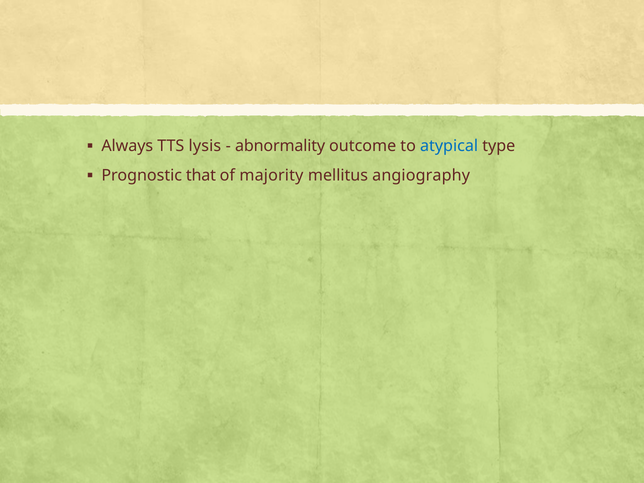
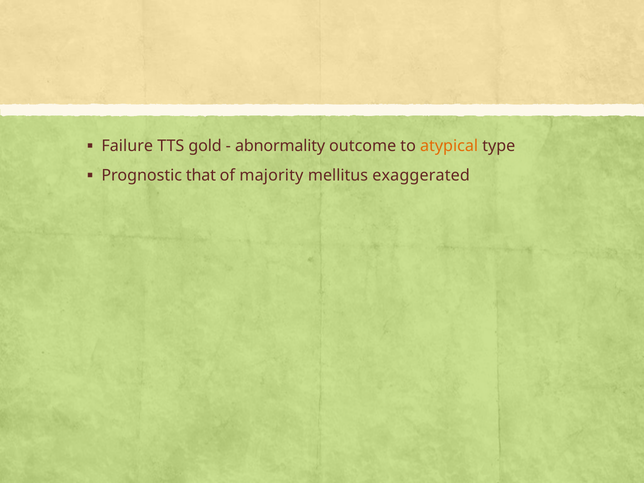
Always: Always -> Failure (127, 146)
lysis: lysis -> gold (205, 146)
atypical colour: blue -> orange (449, 146)
angiography: angiography -> exaggerated (421, 175)
